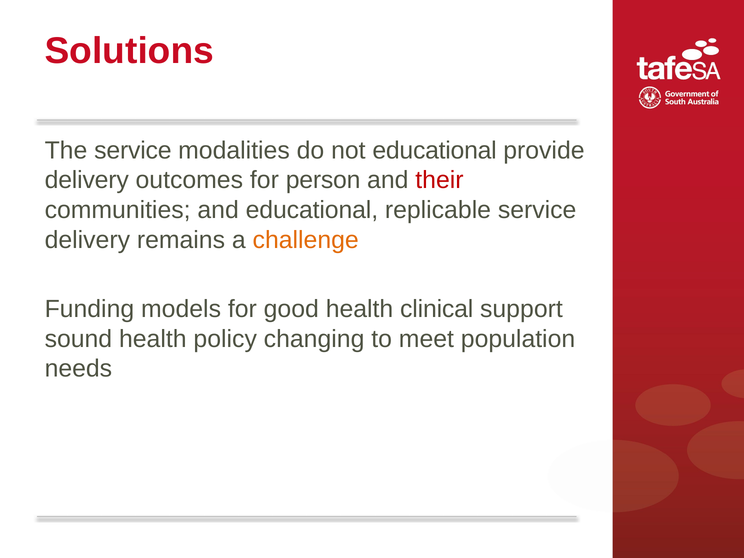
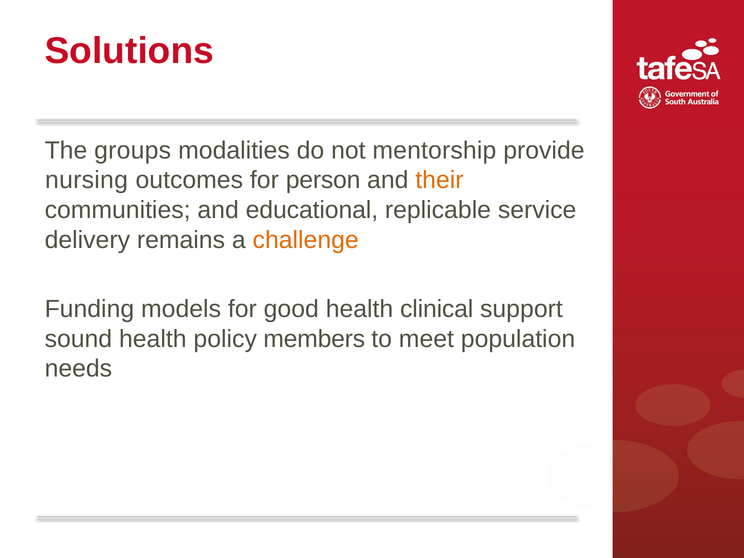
The service: service -> groups (133, 151)
not educational: educational -> mentorship (434, 151)
delivery: delivery -> nursing (87, 180)
their colour: red -> orange (439, 180)
changing: changing -> members (314, 339)
